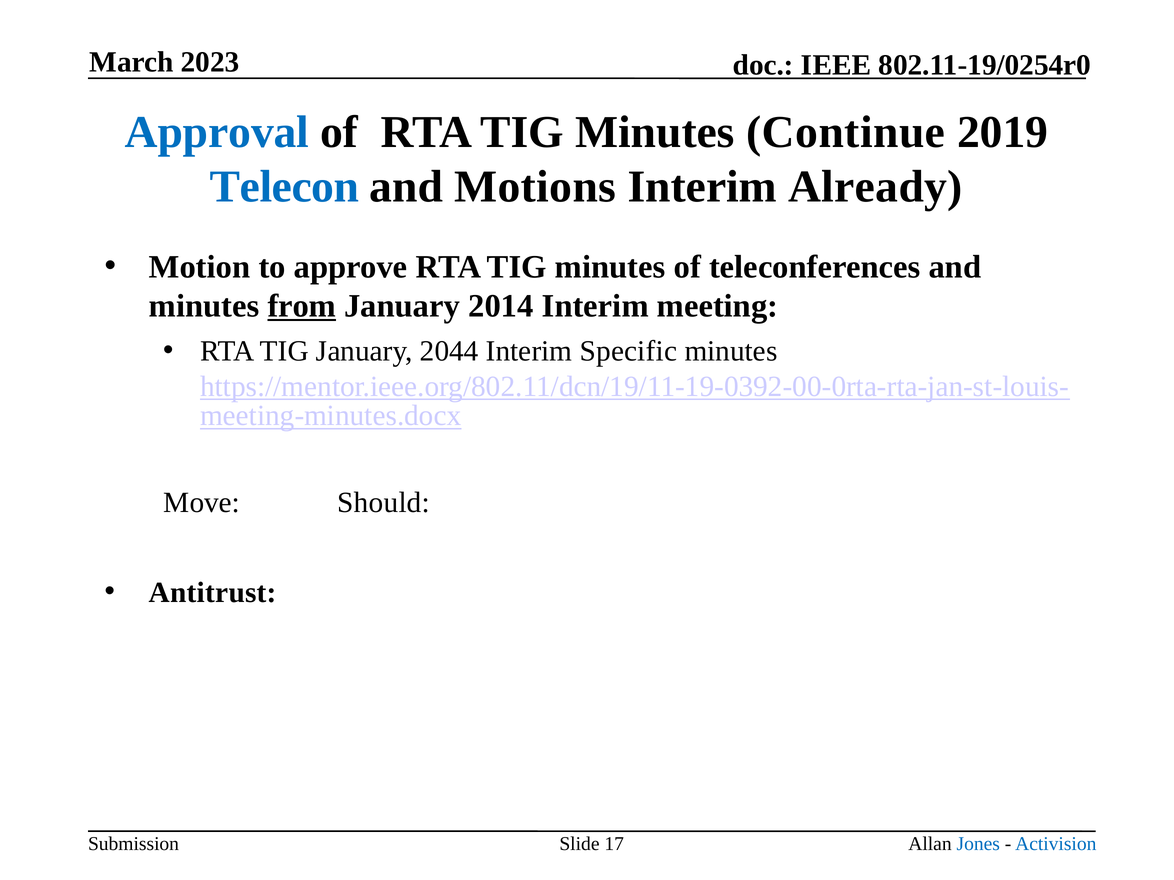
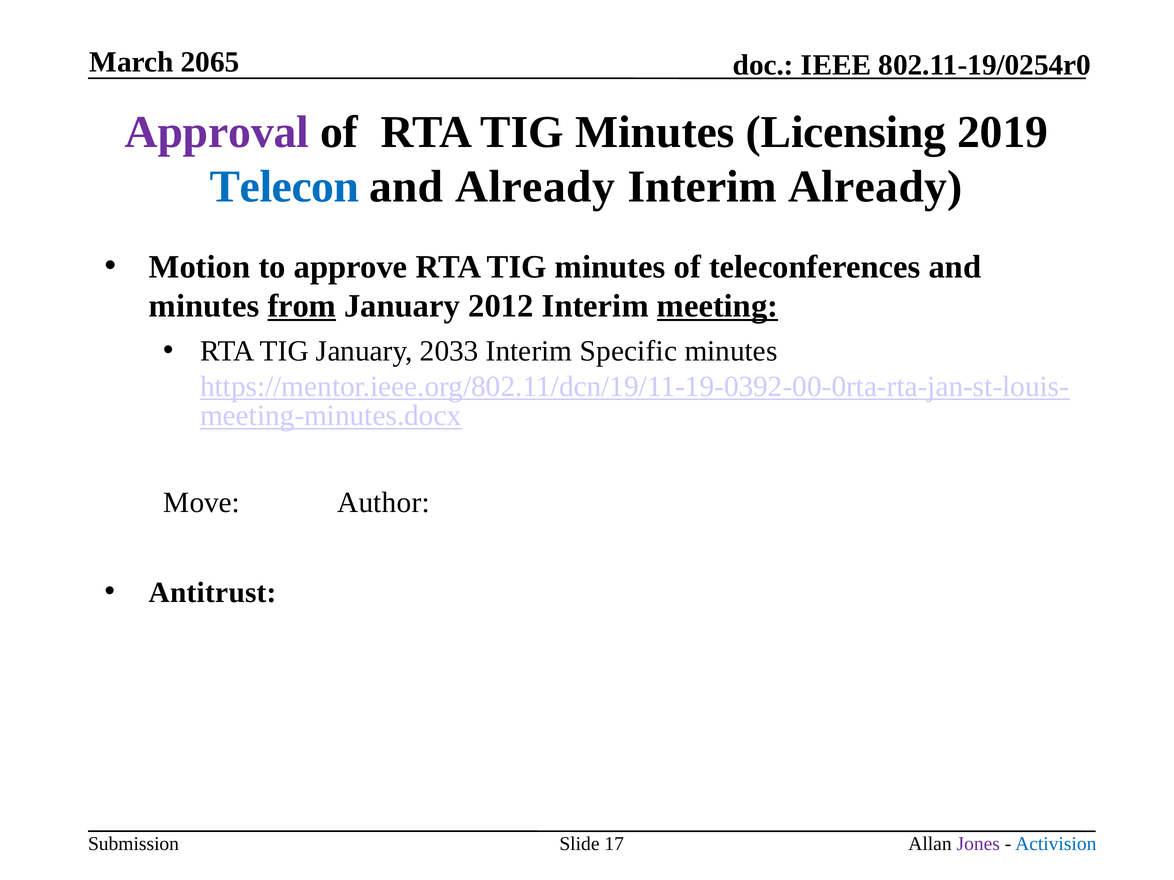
2023: 2023 -> 2065 (210, 62)
Approval colour: blue -> purple (217, 132)
Continue: Continue -> Licensing (846, 132)
and Motions: Motions -> Already (535, 187)
2014: 2014 -> 2012 (501, 306)
meeting underline: none -> present (718, 306)
2044: 2044 -> 2033 (449, 351)
Should: Should -> Author (384, 503)
Jones colour: blue -> purple (978, 844)
